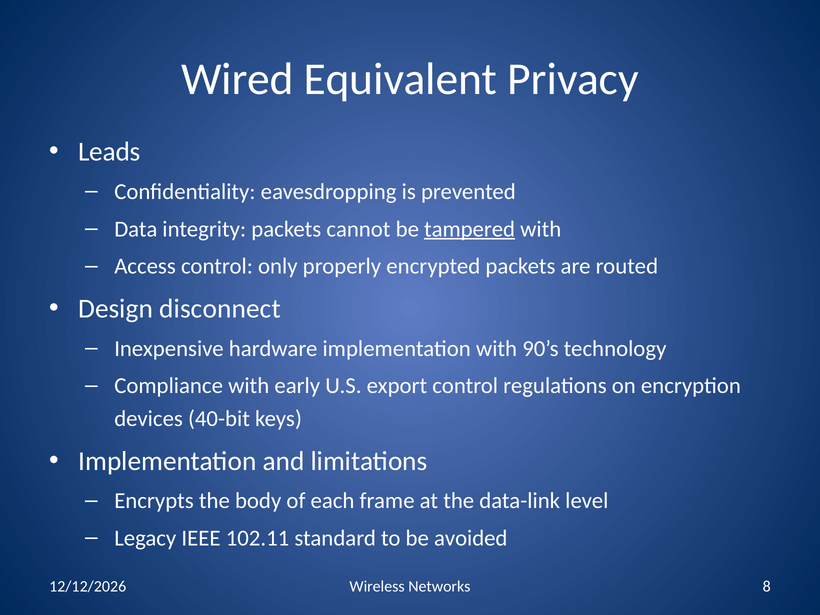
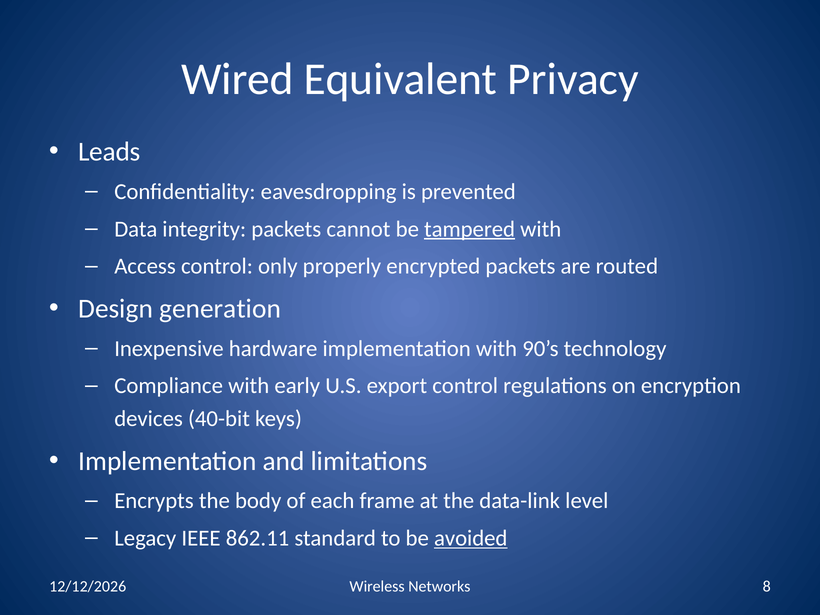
disconnect: disconnect -> generation (220, 309)
102.11: 102.11 -> 862.11 (258, 538)
avoided underline: none -> present (471, 538)
